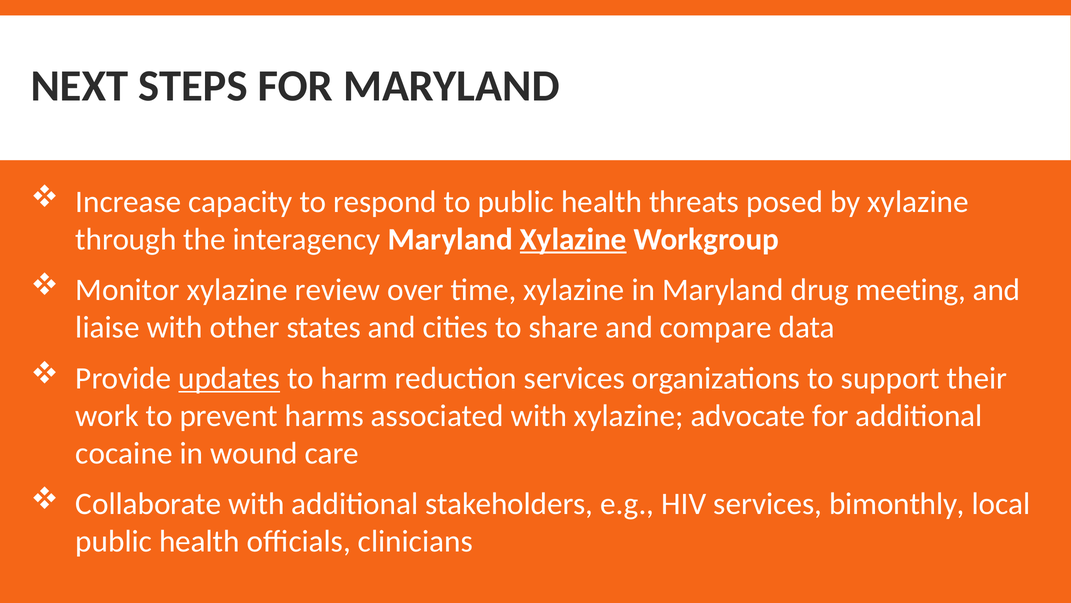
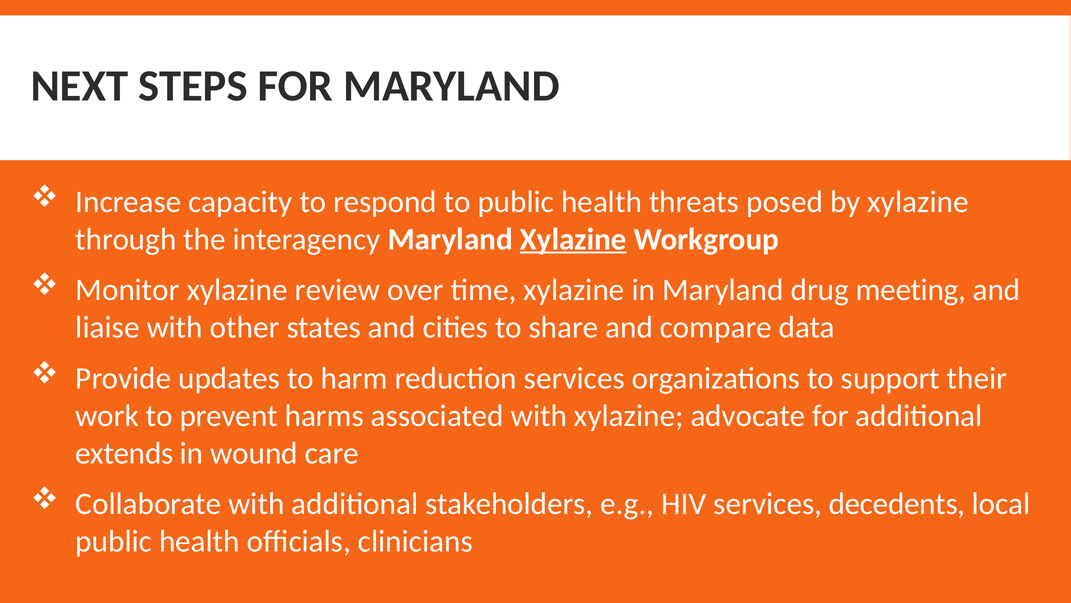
updates underline: present -> none (229, 378)
cocaine: cocaine -> extends (124, 453)
bimonthly: bimonthly -> decedents (897, 504)
